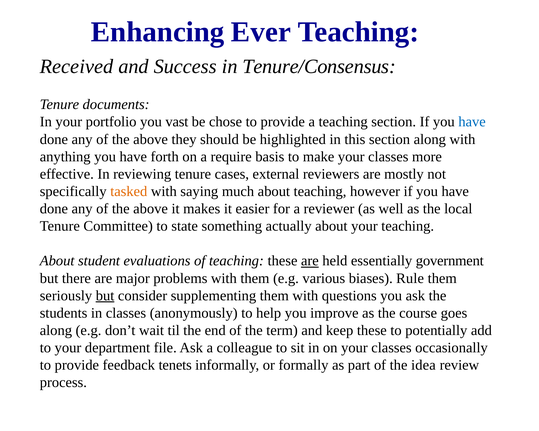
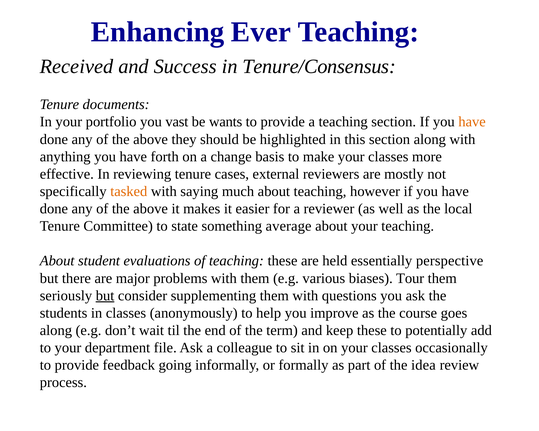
chose: chose -> wants (226, 122)
have colour: blue -> orange (472, 122)
require: require -> change (231, 157)
actually: actually -> average (289, 226)
are underline: present -> none (310, 261)
government: government -> perspective (450, 261)
Rule: Rule -> Tour (410, 279)
tenets: tenets -> going (175, 366)
